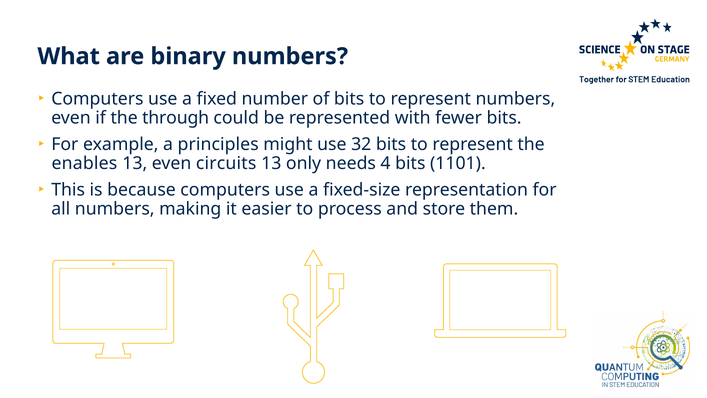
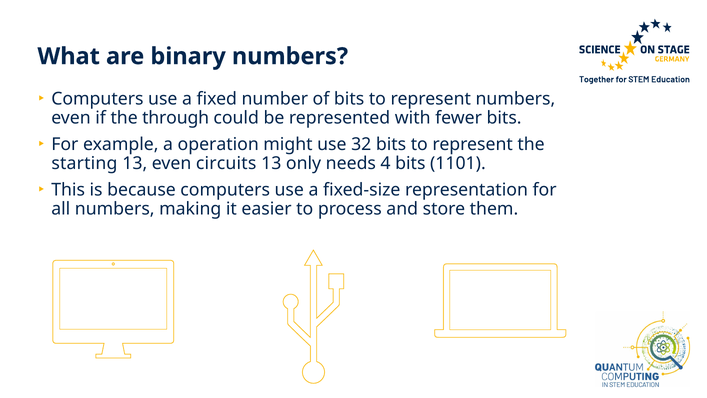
principles: principles -> operation (218, 144)
enables: enables -> starting (84, 163)
